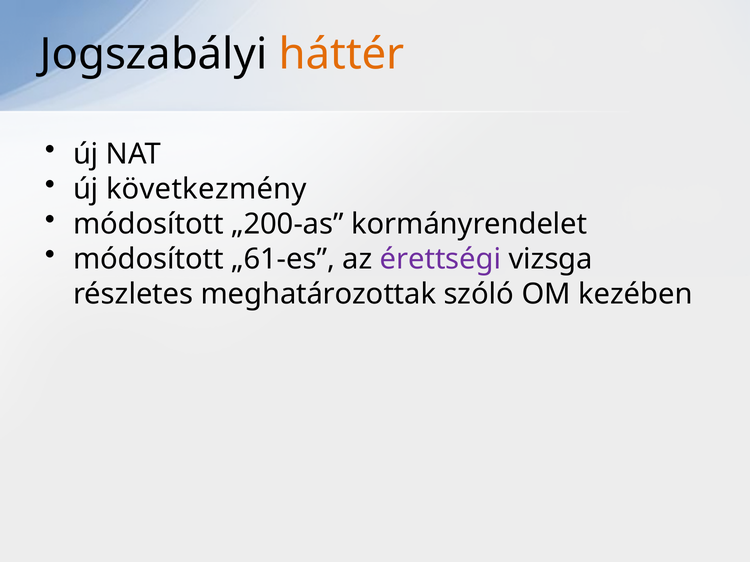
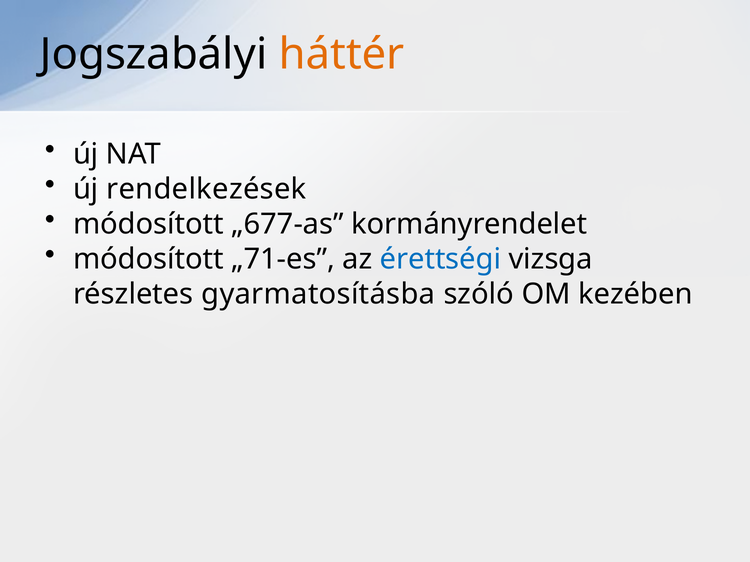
következmény: következmény -> rendelkezések (206, 190)
„200-as: „200-as -> „677-as (288, 225)
„61-es: „61-es -> „71-es (283, 260)
érettségi colour: purple -> blue (441, 260)
meghatározottak: meghatározottak -> gyarmatosításba (318, 295)
